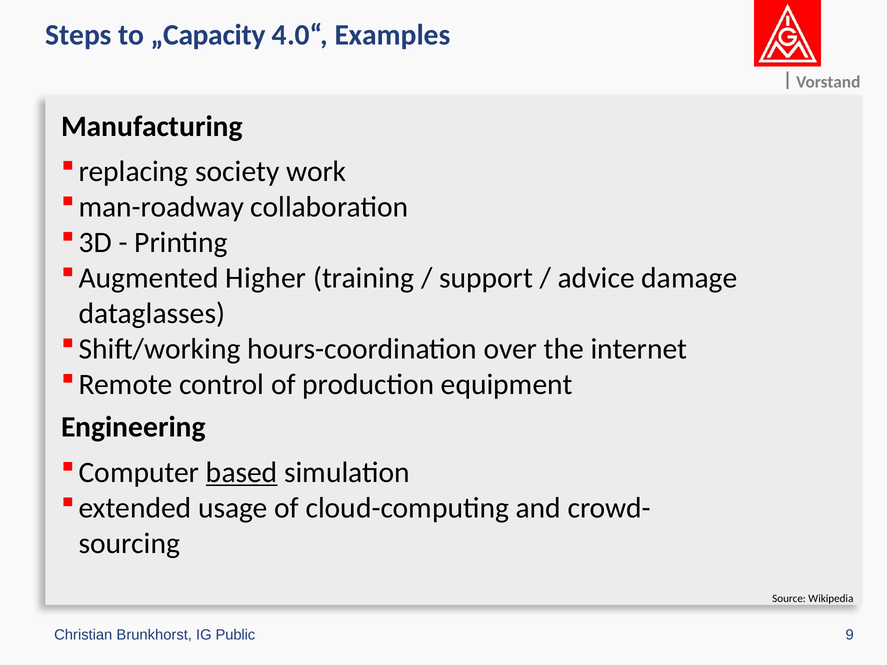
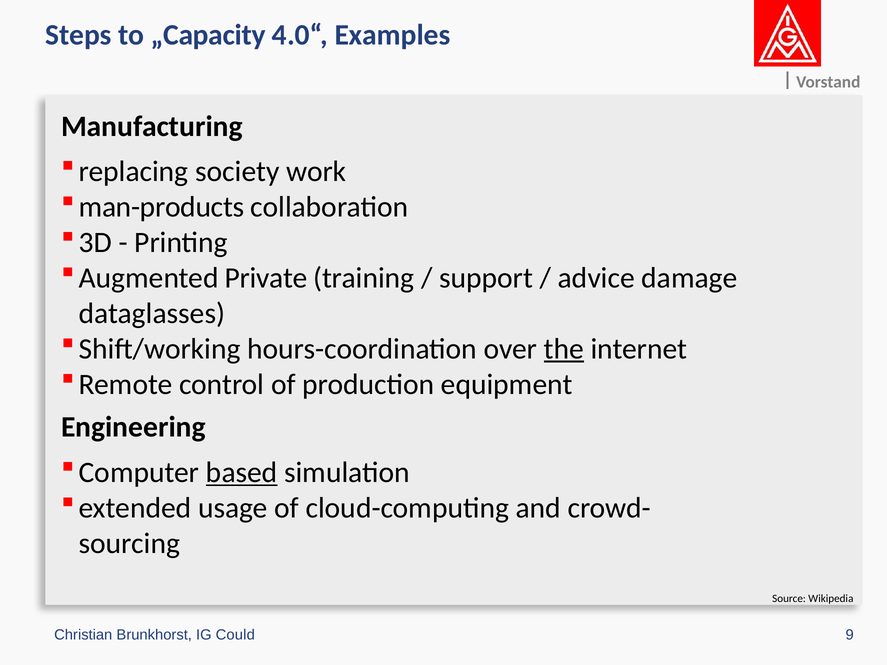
man-roadway: man-roadway -> man-products (161, 207)
Higher: Higher -> Private (266, 278)
the underline: none -> present (564, 349)
Public: Public -> Could (235, 635)
